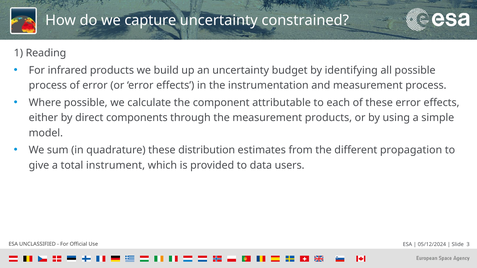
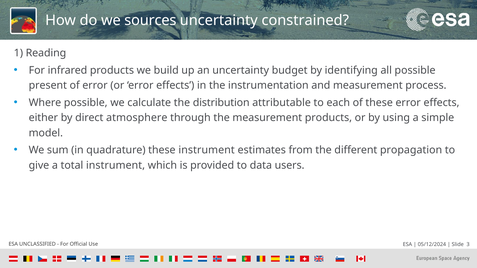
capture: capture -> sources (150, 21)
process: process -> present (48, 86)
component: component -> distribution (221, 103)
components: components -> atmosphere (137, 118)
these distribution: distribution -> instrument (207, 150)
